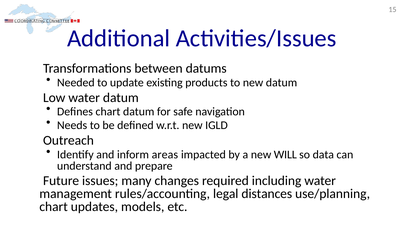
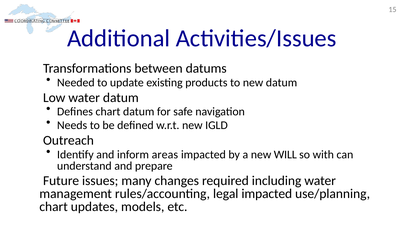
data: data -> with (323, 155)
legal distances: distances -> impacted (267, 194)
